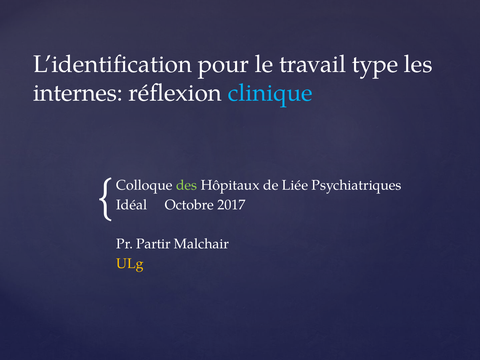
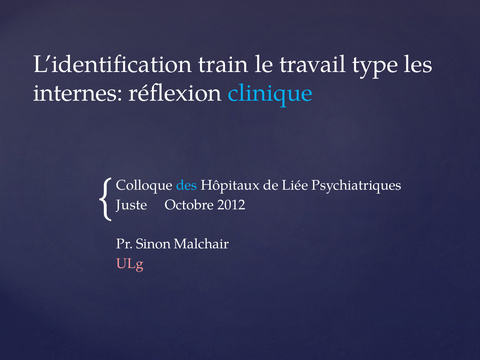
pour: pour -> train (223, 64)
des colour: light green -> light blue (187, 185)
Idéal: Idéal -> Juste (132, 205)
2017: 2017 -> 2012 (231, 205)
Partir: Partir -> Sinon (153, 244)
ULg colour: yellow -> pink (130, 264)
